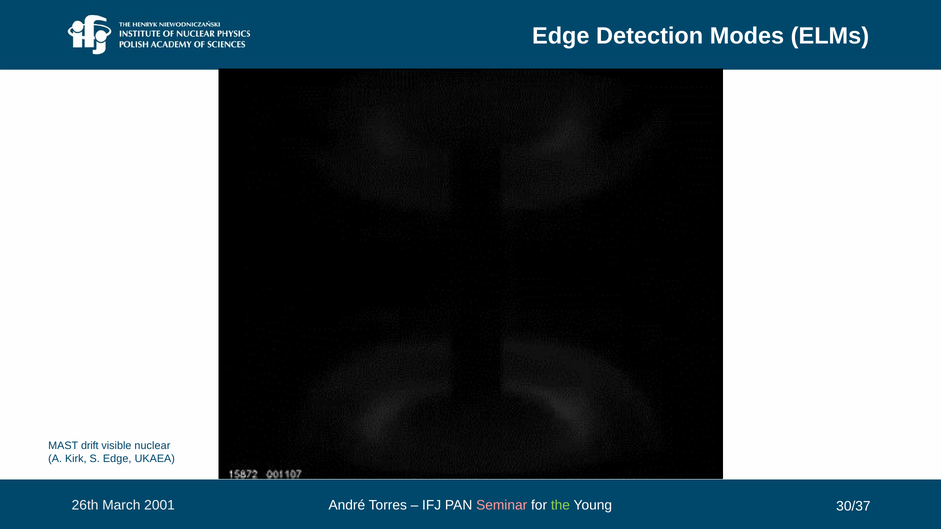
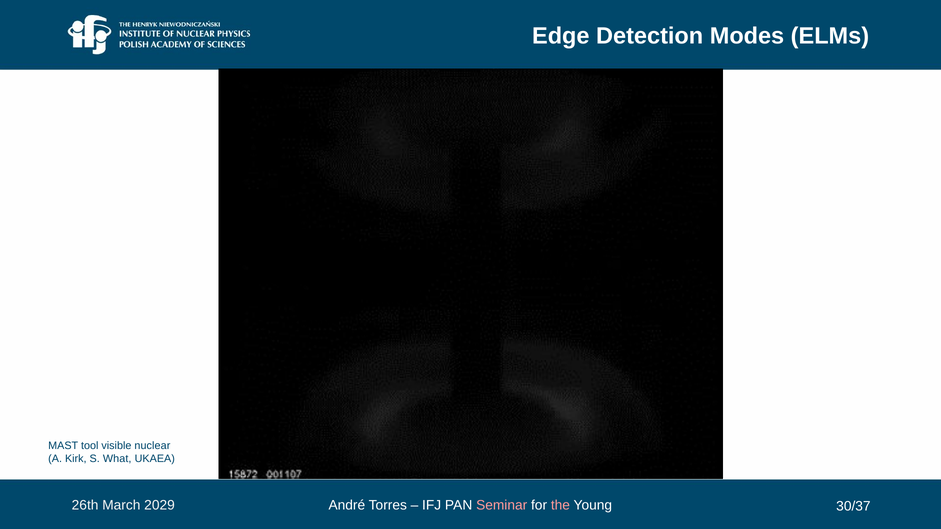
drift: drift -> tool (90, 446)
S Edge: Edge -> What (117, 459)
2001: 2001 -> 2029 (160, 506)
the colour: light green -> pink (560, 506)
